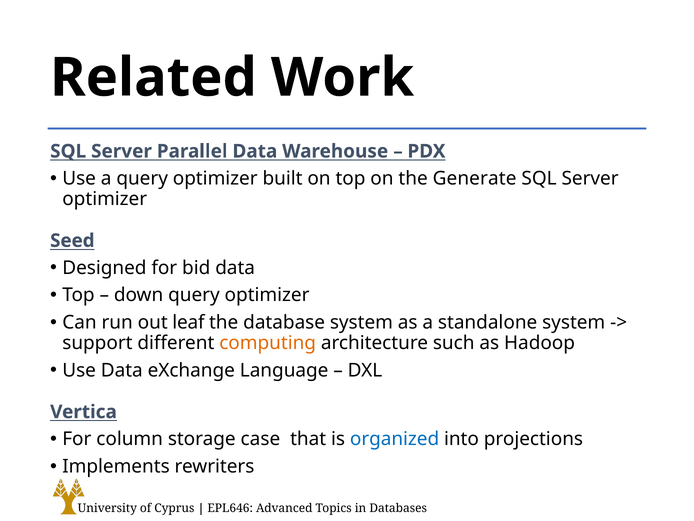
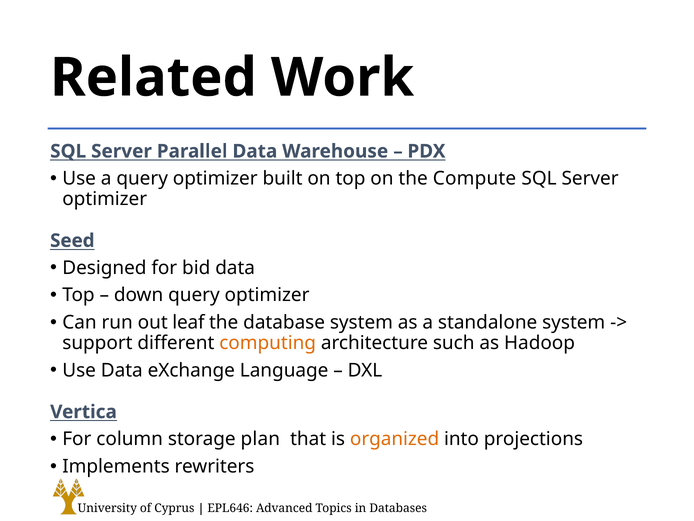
Generate: Generate -> Compute (475, 178)
case: case -> plan (260, 439)
organized colour: blue -> orange (395, 439)
